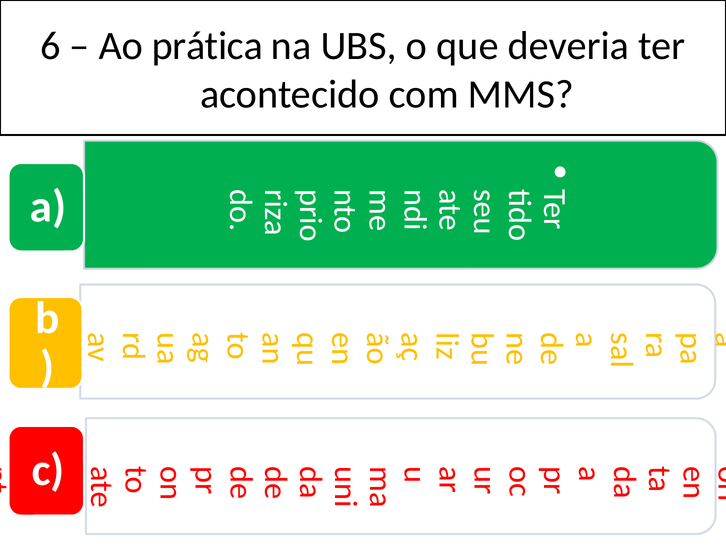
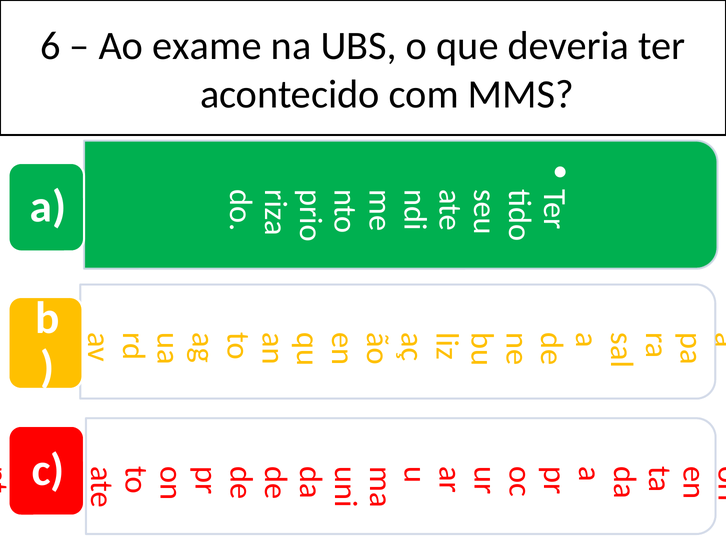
prática: prática -> exame (207, 46)
